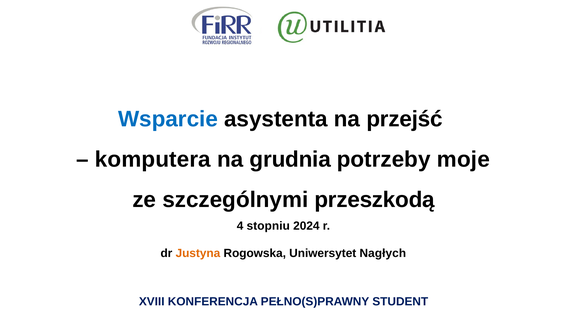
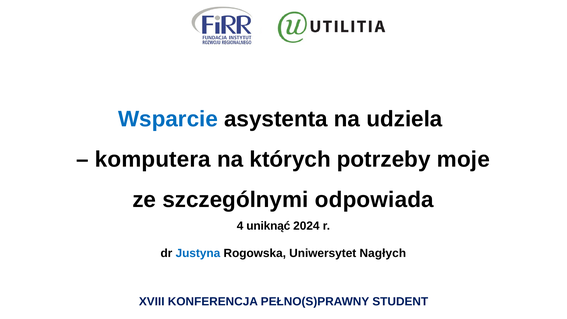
przejść: przejść -> udziela (404, 119)
grudnia: grudnia -> których (290, 159)
przeszkodą: przeszkodą -> odpowiada (374, 200)
stopniu: stopniu -> uniknąć (268, 226)
Justyna colour: orange -> blue (198, 253)
